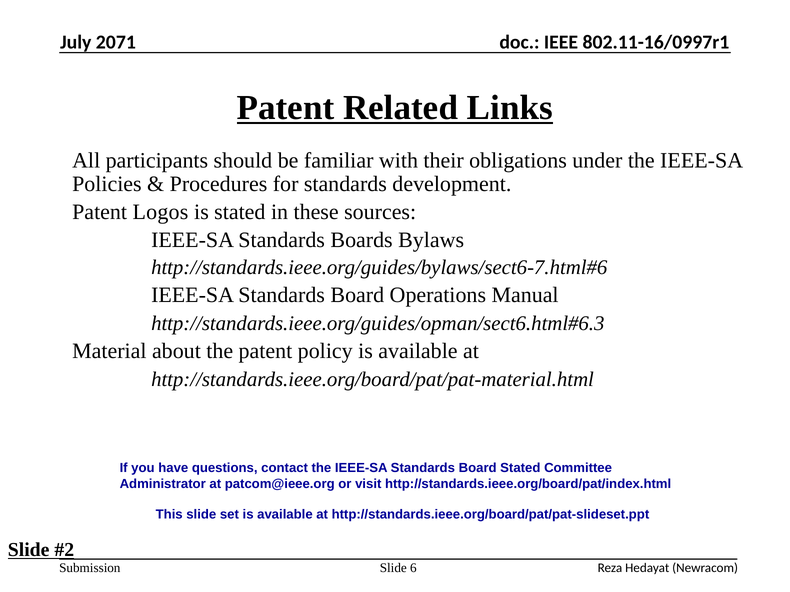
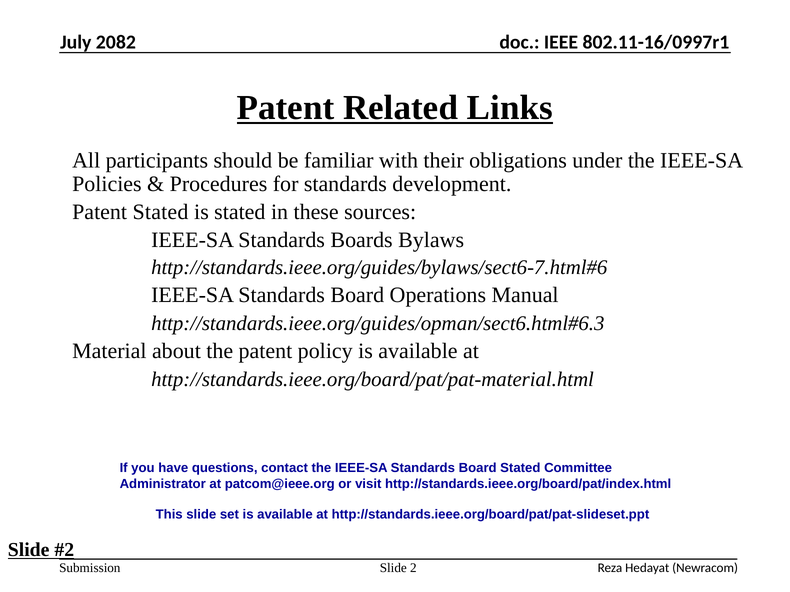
2071: 2071 -> 2082 (116, 42)
Patent Logos: Logos -> Stated (160, 212)
6: 6 -> 2 (413, 568)
